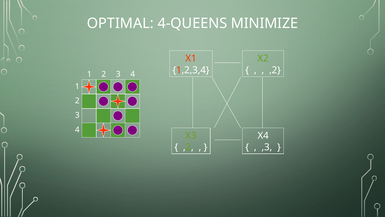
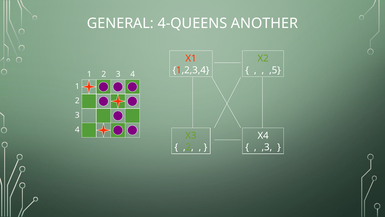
OPTIMAL: OPTIMAL -> GENERAL (120, 23)
MINIMIZE: MINIMIZE -> ANOTHER (265, 23)
,2: ,2 -> ,5 (275, 70)
